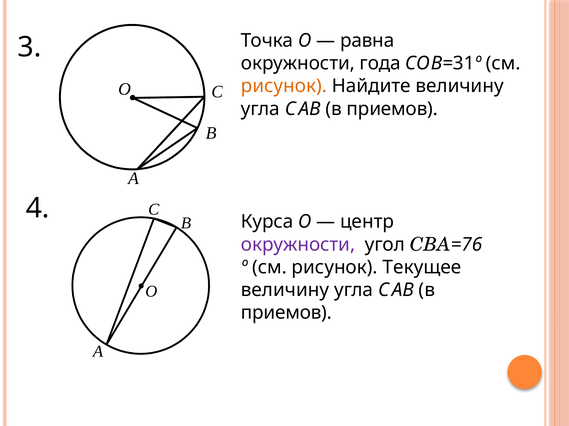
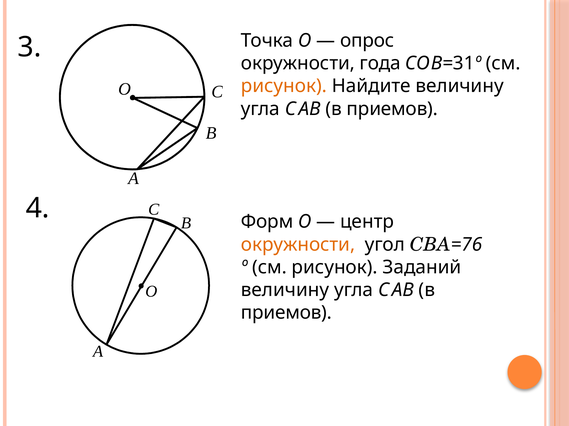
равна: равна -> опрос (367, 41)
Курса: Курса -> Форм (267, 222)
окружности colour: purple -> orange (298, 245)
Текущее: Текущее -> Заданий (422, 268)
